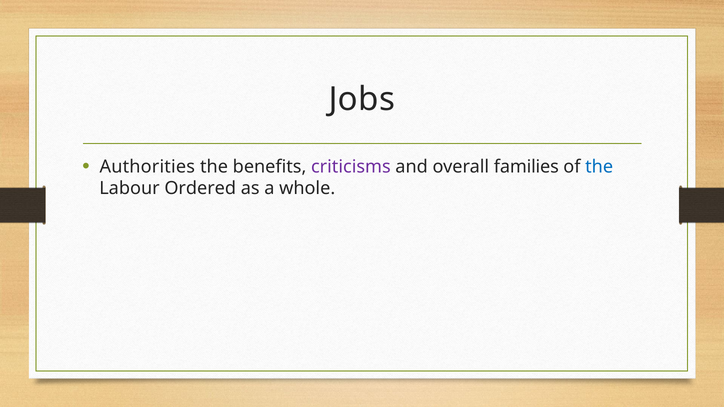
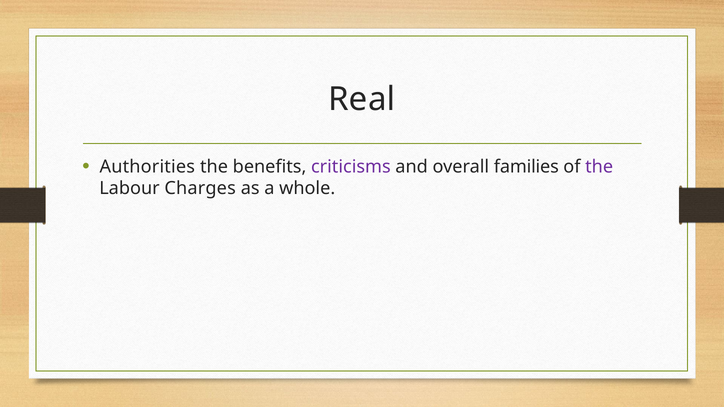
Jobs: Jobs -> Real (362, 99)
the colour: blue -> purple (599, 167)
Ordered: Ordered -> Charges (200, 188)
